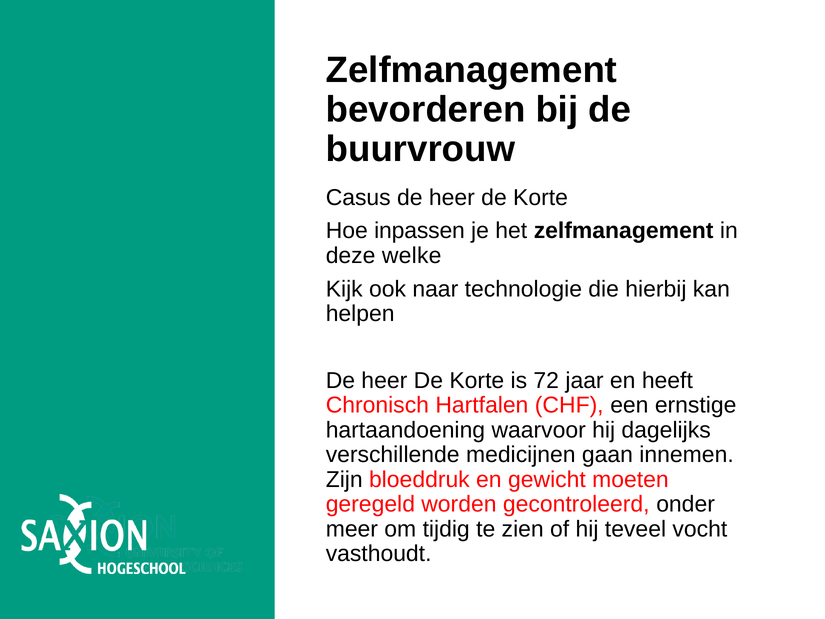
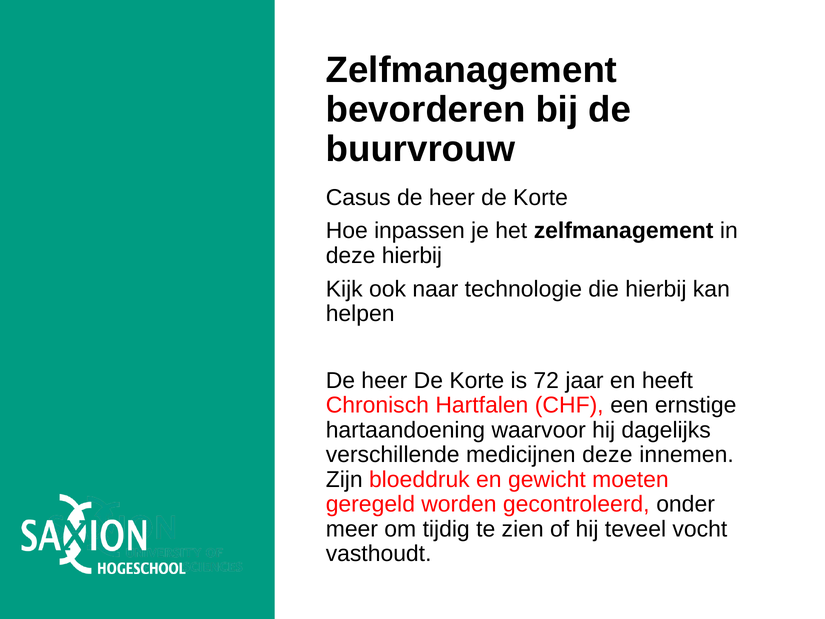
deze welke: welke -> hierbij (412, 255)
medicijnen gaan: gaan -> deze (607, 455)
